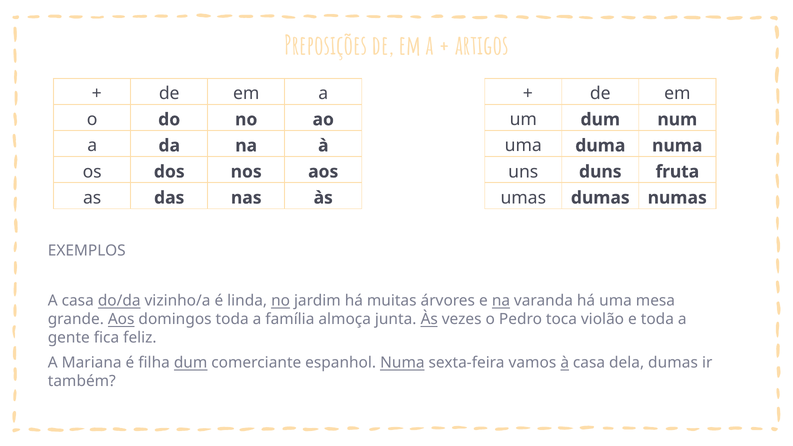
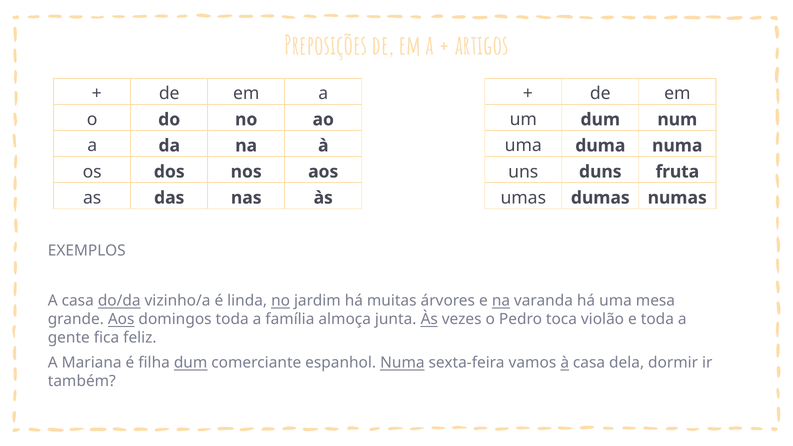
dela dumas: dumas -> dormir (673, 363)
